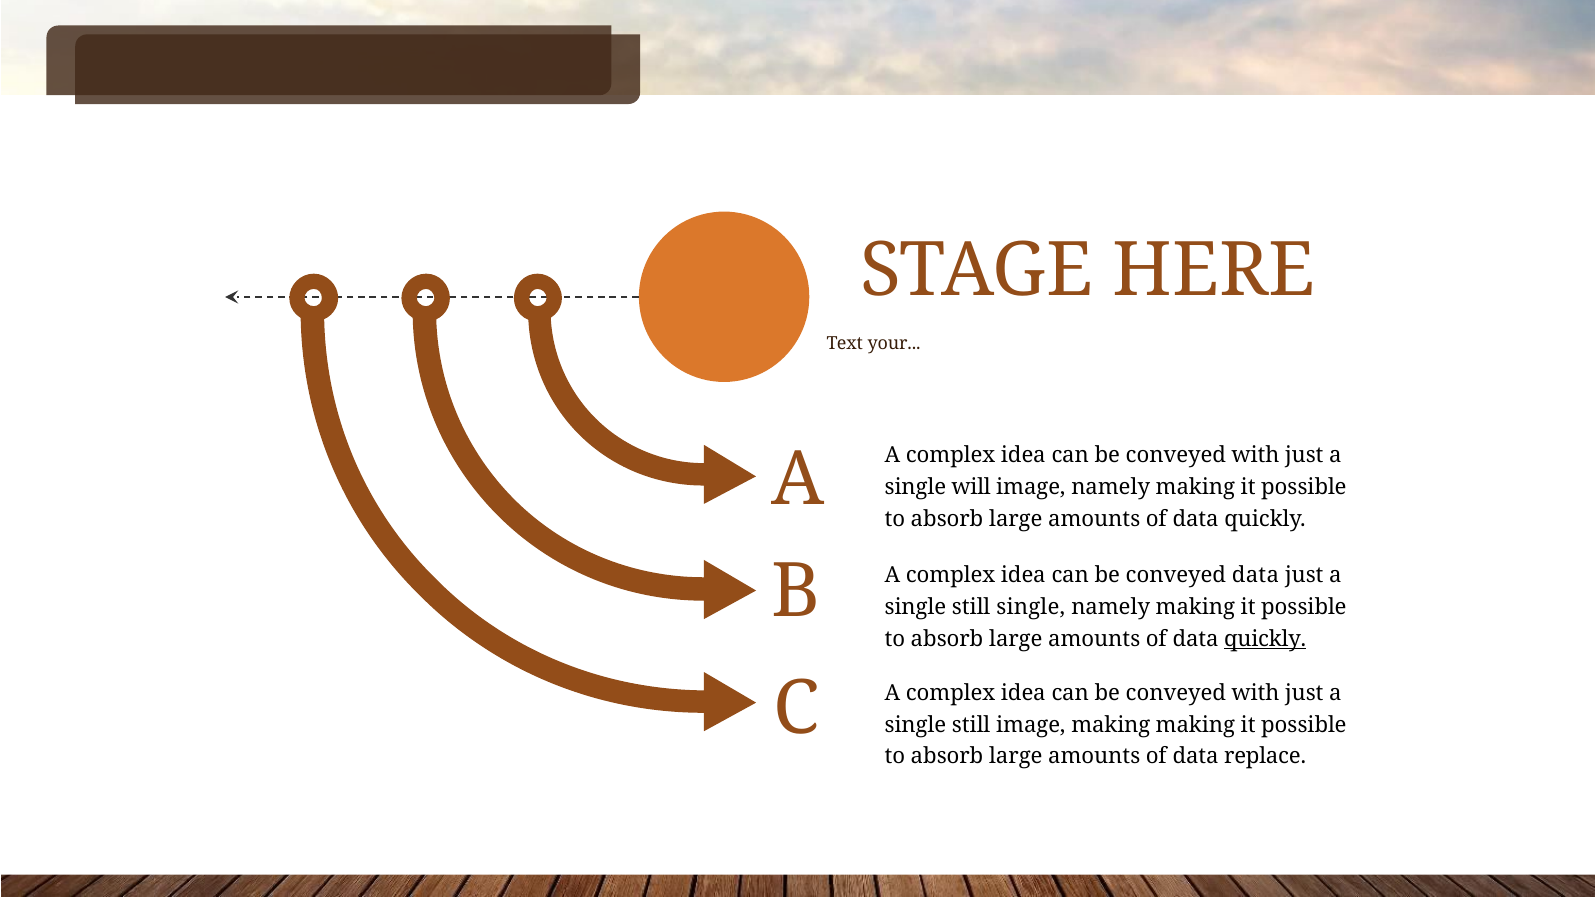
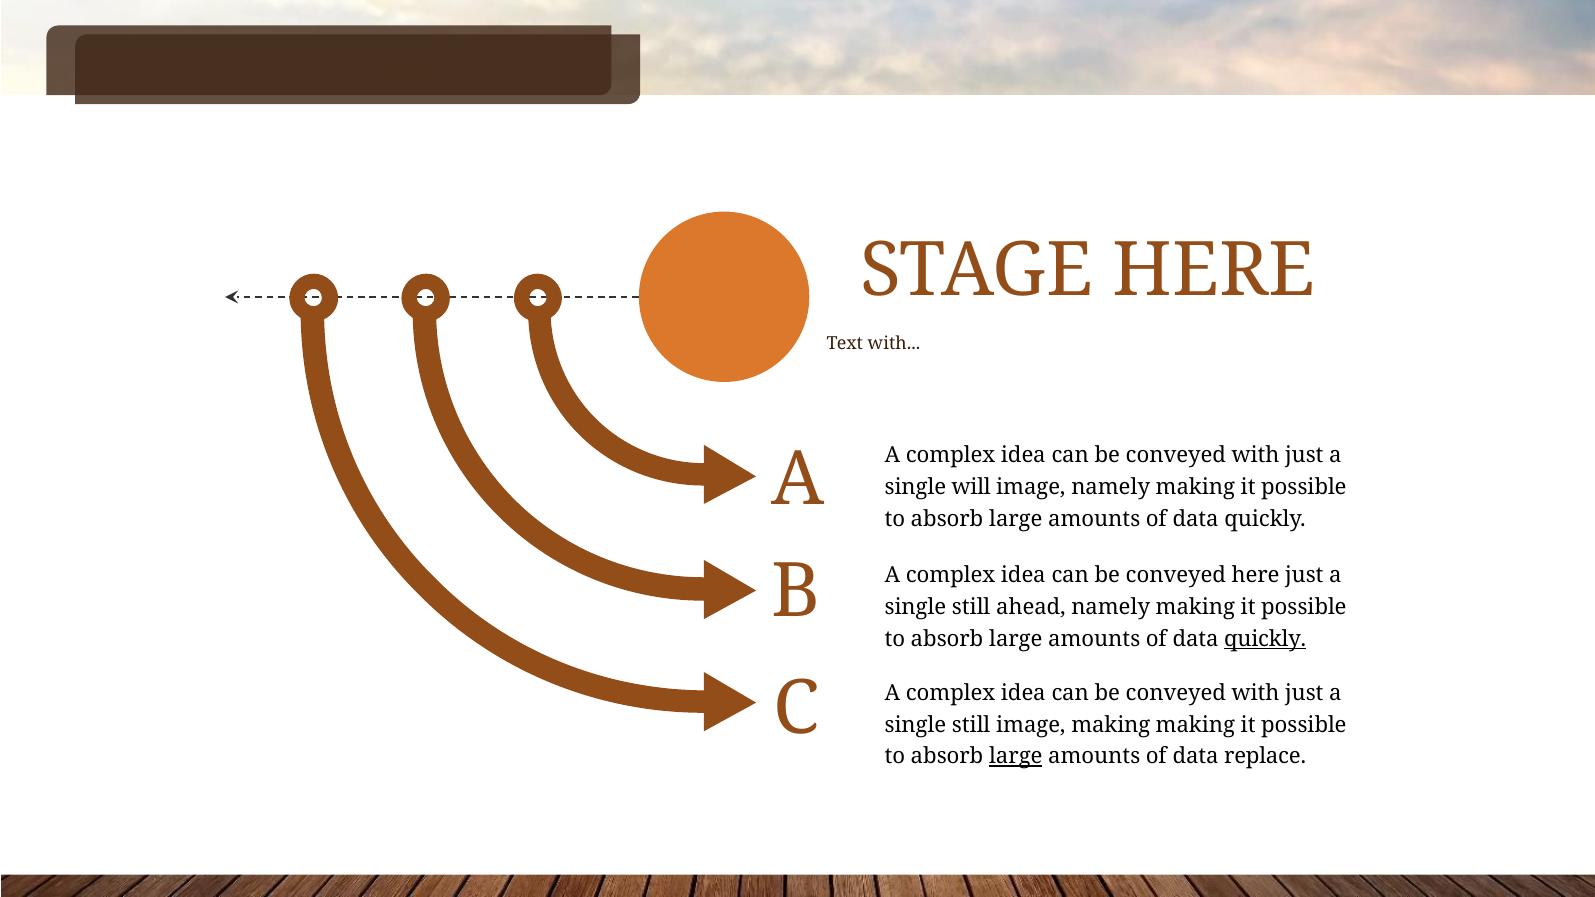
Text your: your -> with (894, 343)
conveyed data: data -> here (1256, 575)
still single: single -> ahead (1031, 607)
large underline: none -> present (1016, 757)
